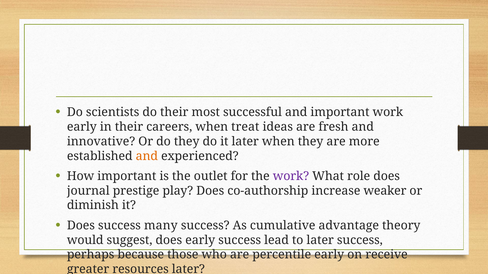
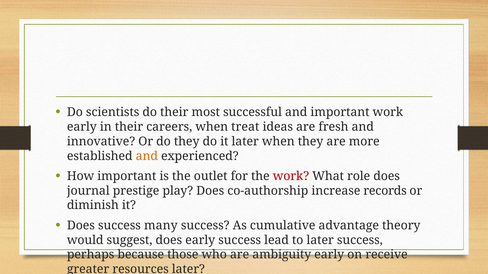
work colour: purple -> red (291, 176)
weaker: weaker -> records (385, 191)
percentile: percentile -> ambiguity (282, 255)
